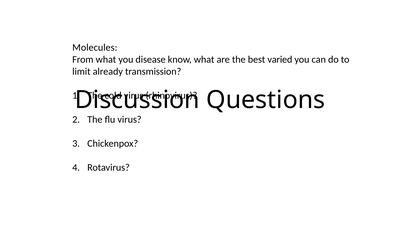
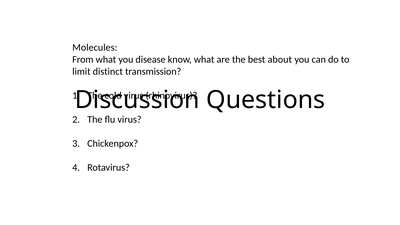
varied: varied -> about (280, 60)
already: already -> distinct (108, 72)
